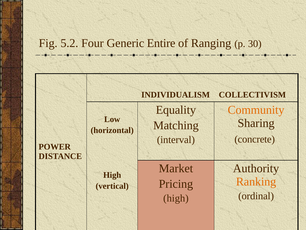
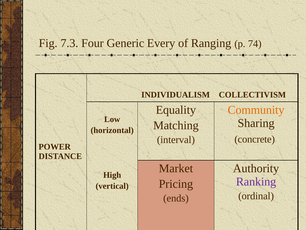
5.2: 5.2 -> 7.3 (69, 43)
Entire: Entire -> Every (161, 43)
30: 30 -> 74 (255, 44)
Ranking colour: orange -> purple (256, 181)
high: high -> ends (176, 198)
